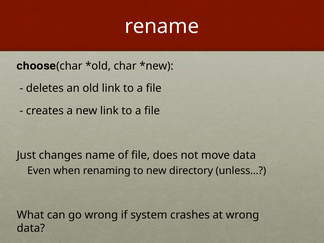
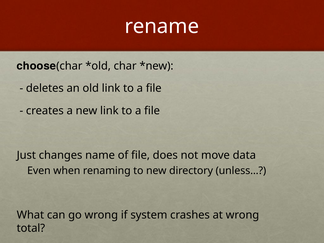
data: data -> total (31, 228)
